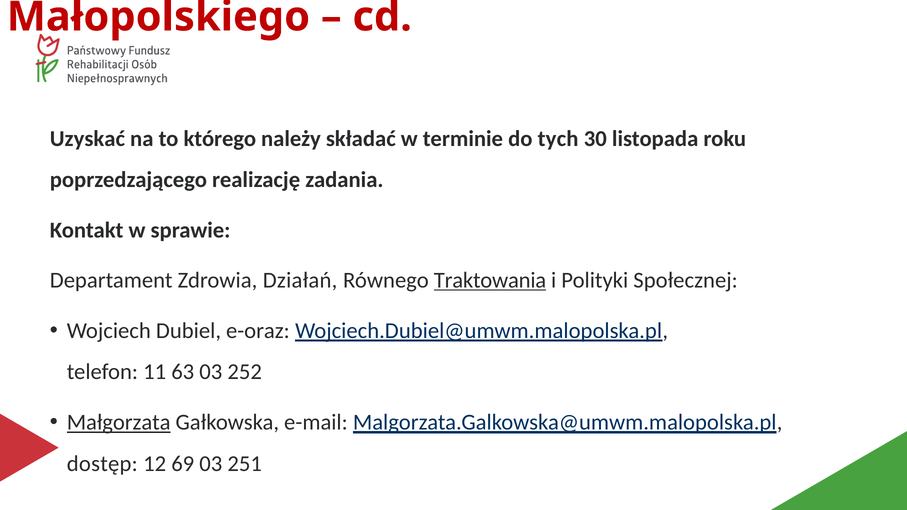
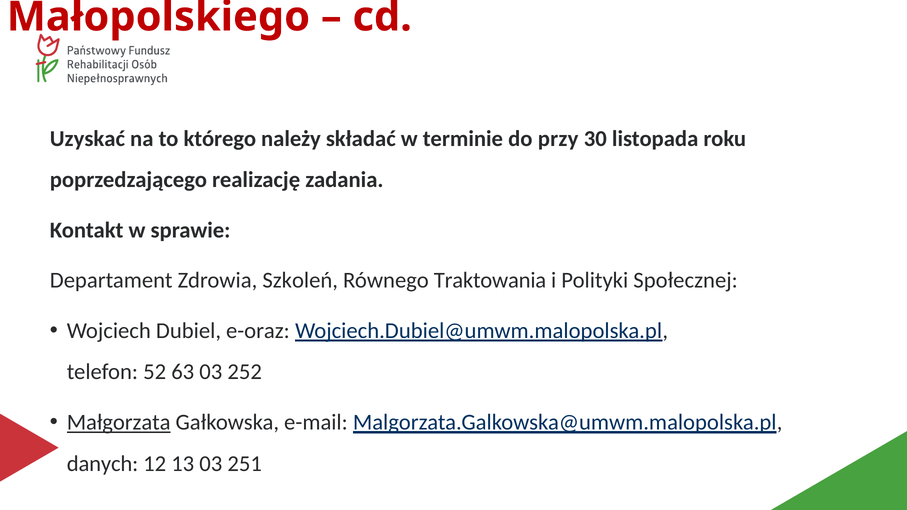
do tych: tych -> przy (558, 139)
Działań: Działań -> Szkoleń (300, 280)
Traktowania underline: present -> none (490, 280)
11: 11 -> 52 (155, 372)
dostęp: dostęp -> danych (103, 464)
69: 69 -> 13 (183, 464)
